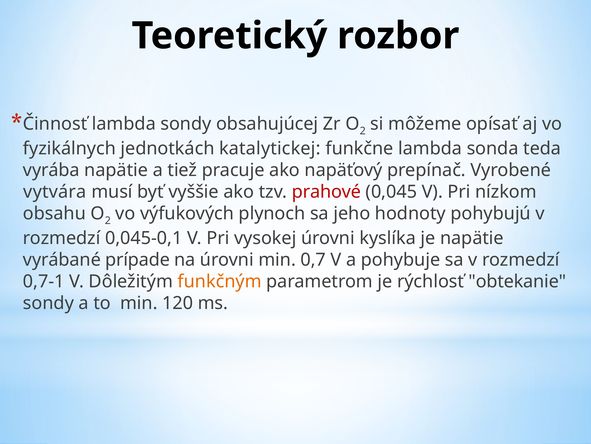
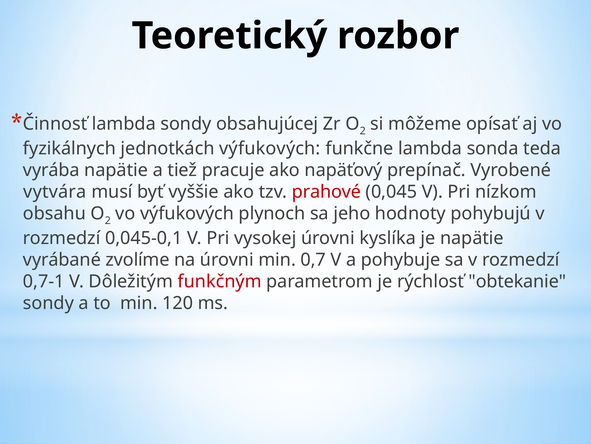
jednotkách katalytickej: katalytickej -> výfukových (270, 148)
prípade: prípade -> zvolíme (138, 260)
funkčným colour: orange -> red (220, 281)
